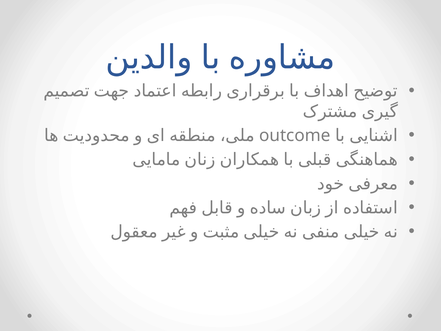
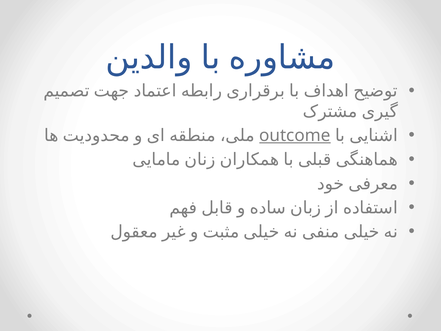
outcome underline: none -> present (295, 135)
